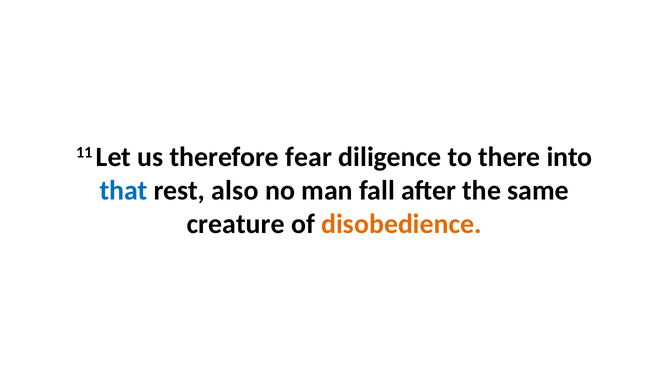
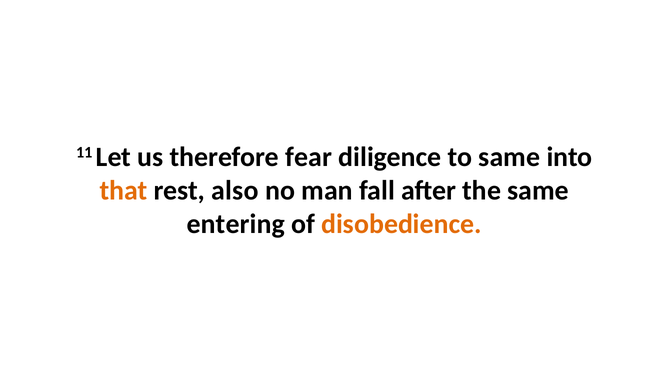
to there: there -> same (509, 157)
that colour: blue -> orange (124, 190)
creature: creature -> entering (236, 224)
